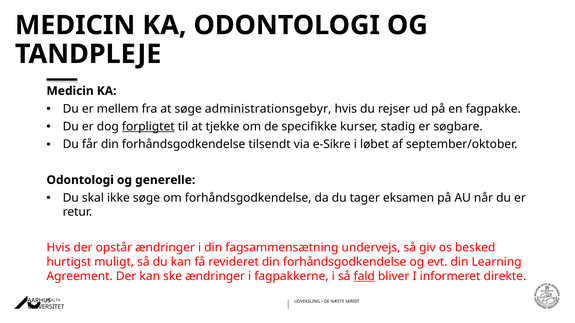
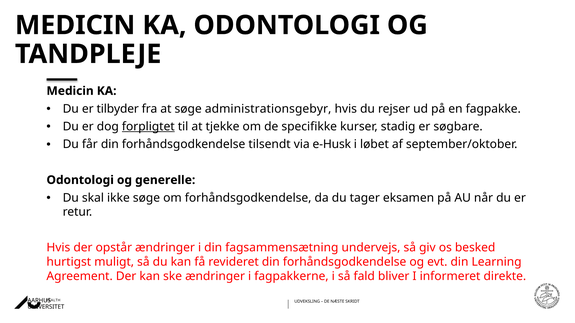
mellem: mellem -> tilbyder (118, 109)
e-Sikre: e-Sikre -> e-Husk (332, 145)
fald underline: present -> none (364, 277)
